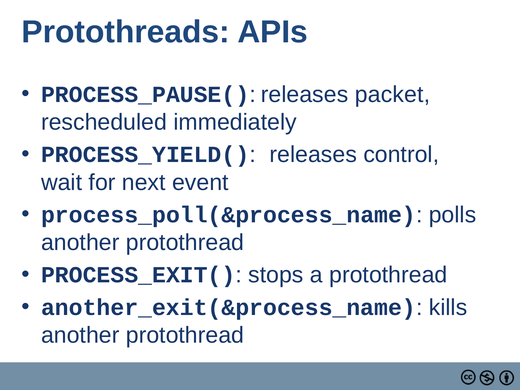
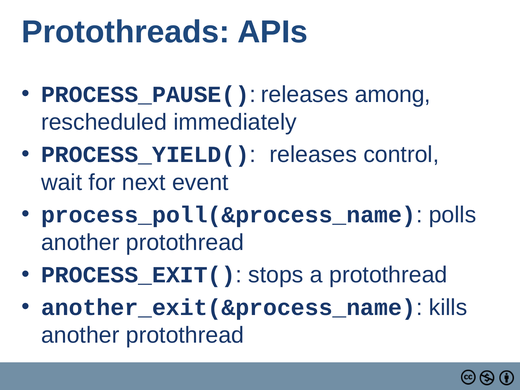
packet: packet -> among (393, 95)
